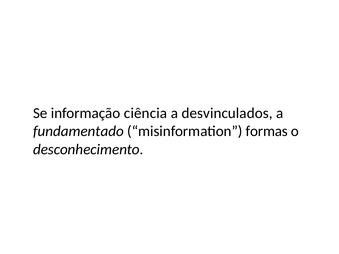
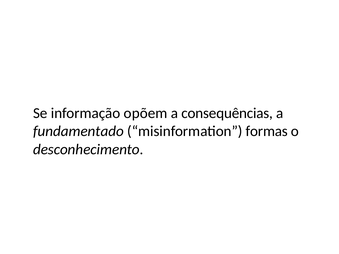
ciência: ciência -> opõem (146, 113)
desvinculados: desvinculados -> consequências (227, 113)
